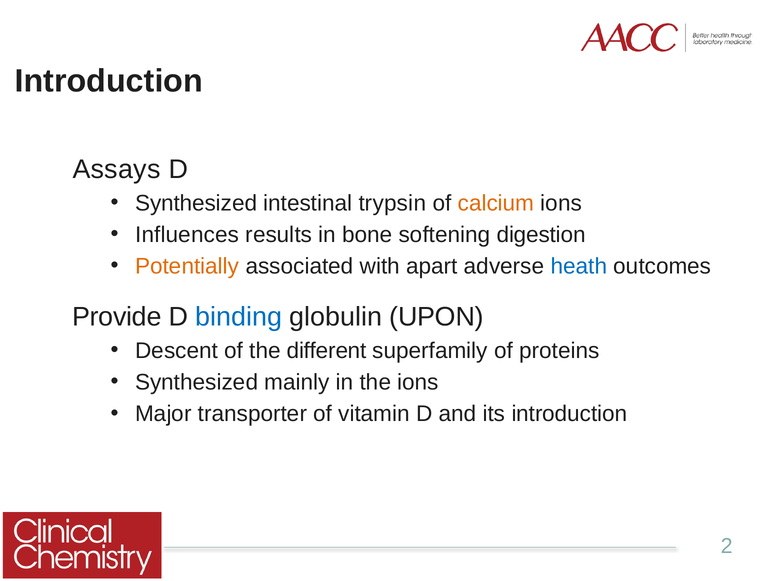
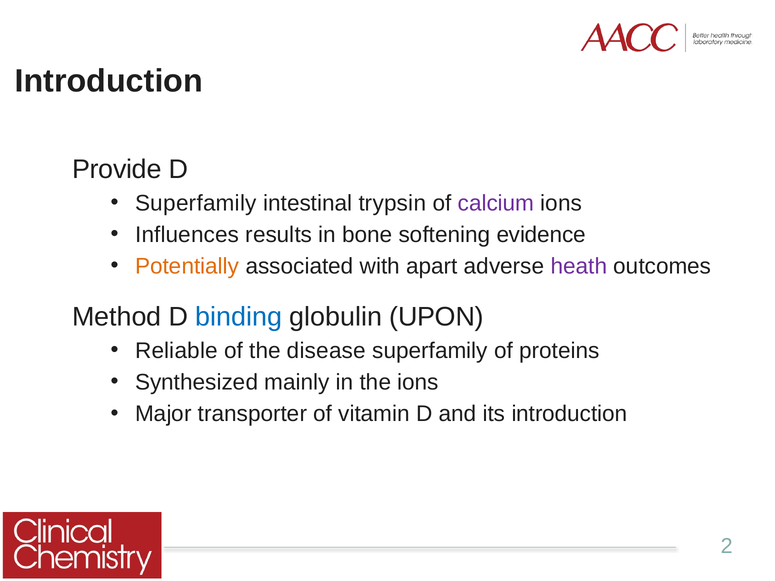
Assays: Assays -> Provide (117, 169)
Synthesized: Synthesized -> Superfamily (196, 203)
calcium colour: orange -> purple (496, 203)
digestion: digestion -> evidence (541, 235)
heath colour: blue -> purple (579, 266)
Provide: Provide -> Method (117, 317)
Descent: Descent -> Reliable (176, 351)
different: different -> disease (326, 351)
